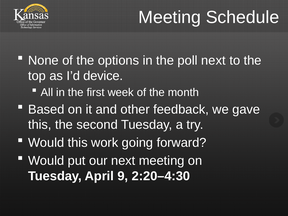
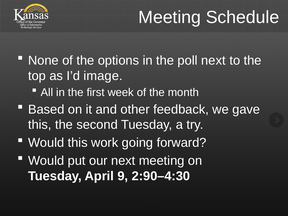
device: device -> image (103, 76)
2:20–4:30: 2:20–4:30 -> 2:90–4:30 (161, 176)
